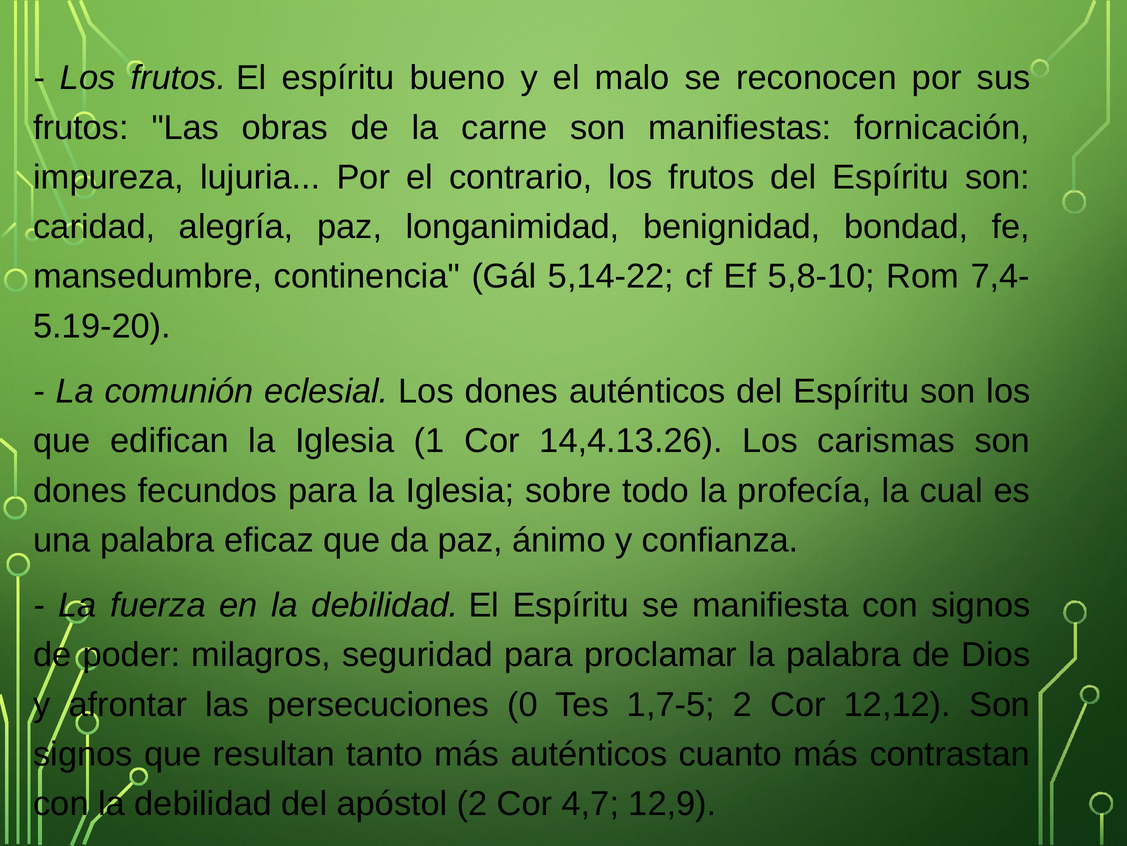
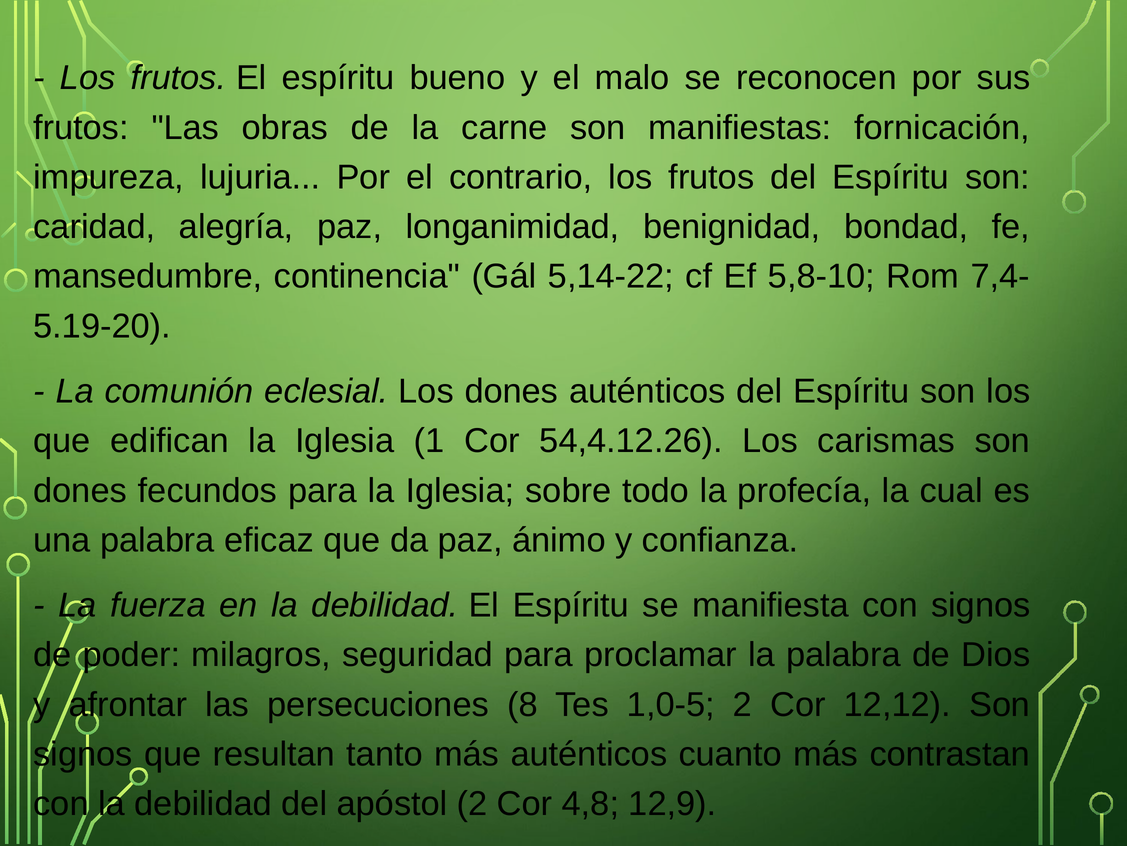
14,4.13.26: 14,4.13.26 -> 54,4.12.26 (631, 441)
0: 0 -> 8 (522, 704)
1,7-5: 1,7-5 -> 1,0-5 (671, 704)
4,7: 4,7 -> 4,8 (590, 803)
